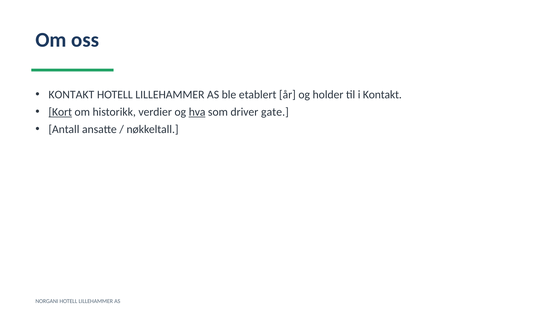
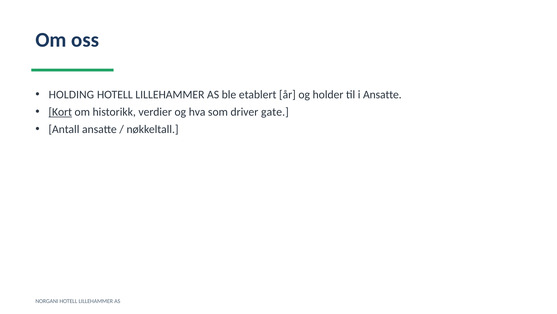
KONTAKT: KONTAKT -> HOLDING (71, 94)
i Kontakt: Kontakt -> Ansatte (382, 94)
hva underline: present -> none (197, 112)
